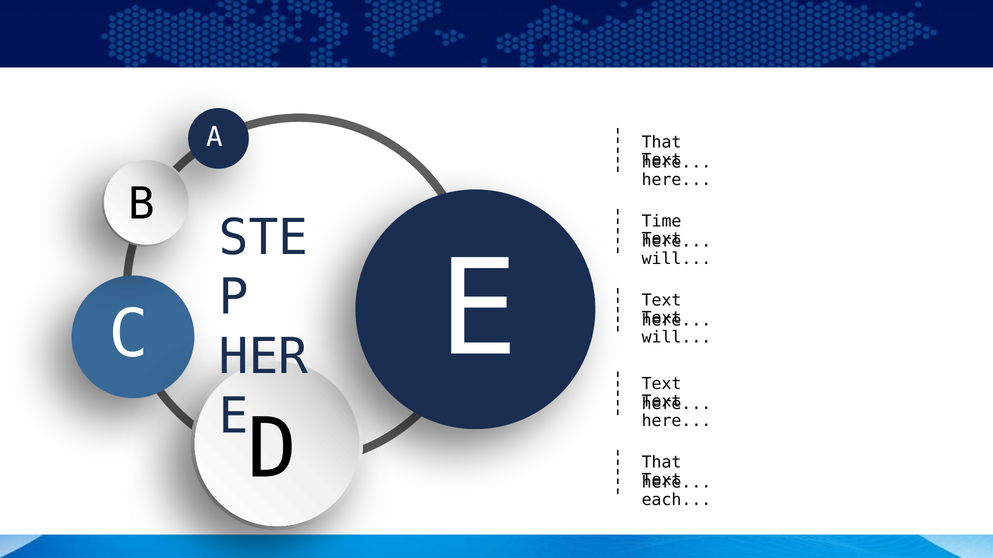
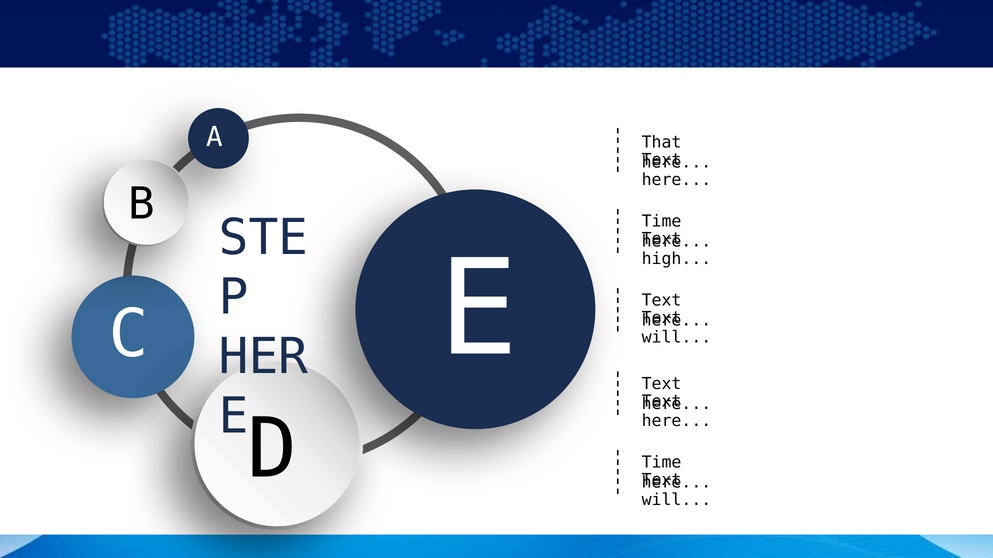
will: will -> high (676, 259)
That: That -> Time (662, 463)
each: each -> will (676, 500)
